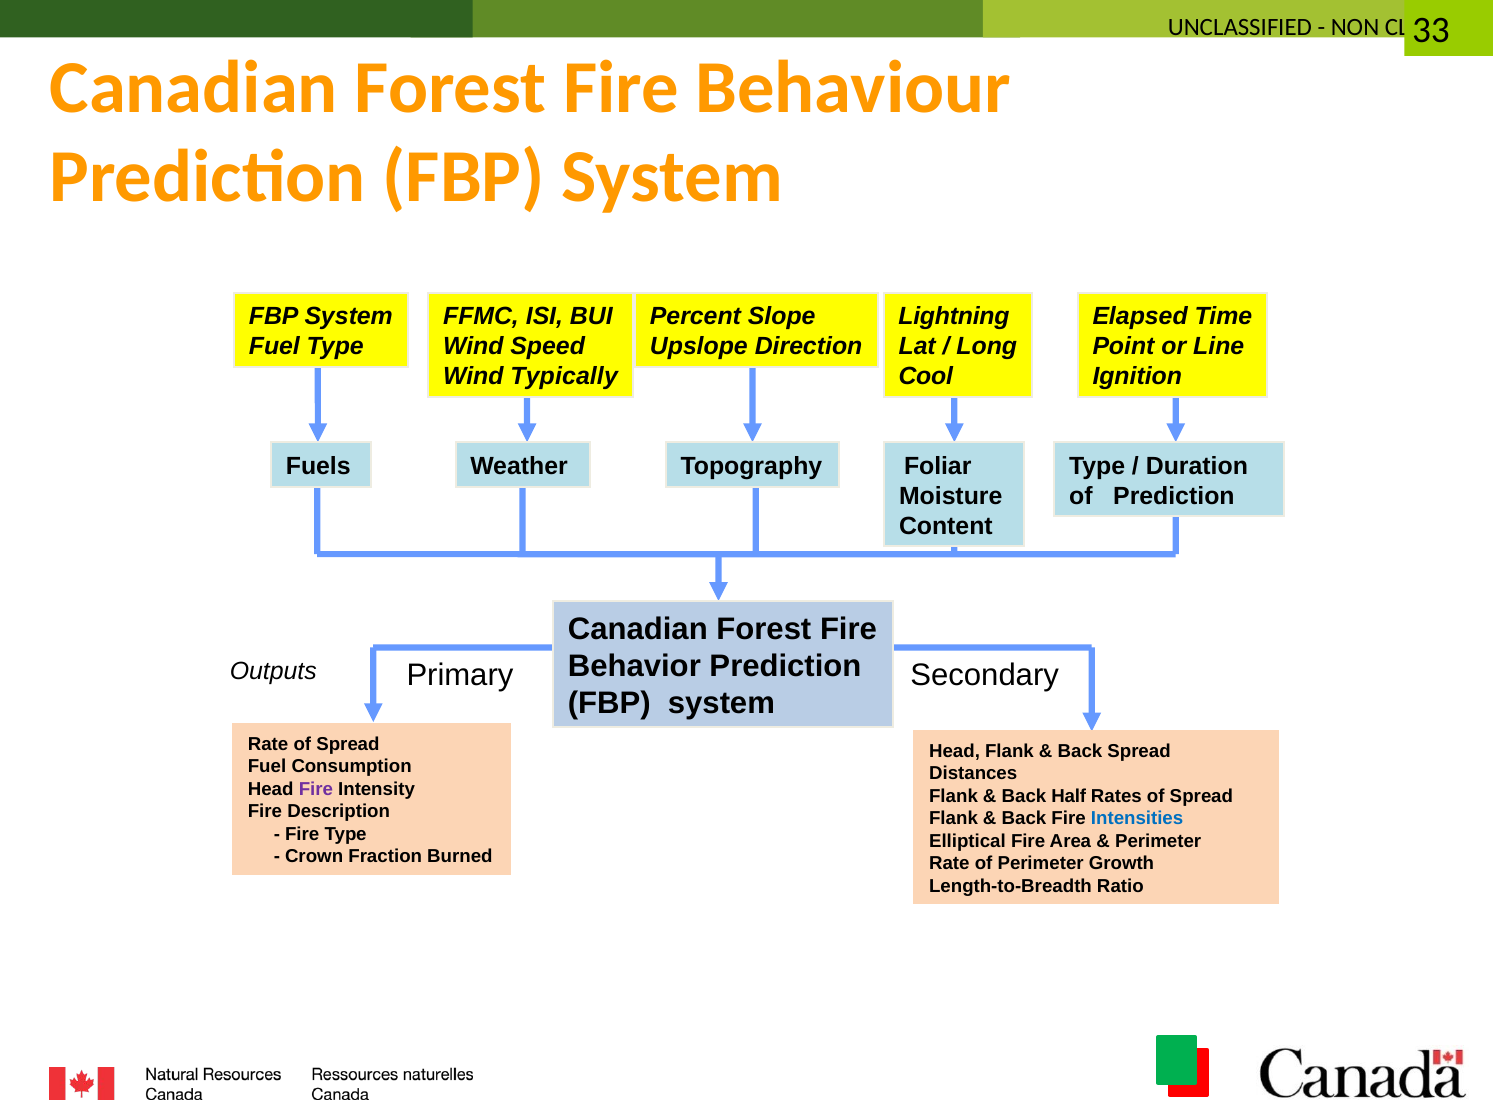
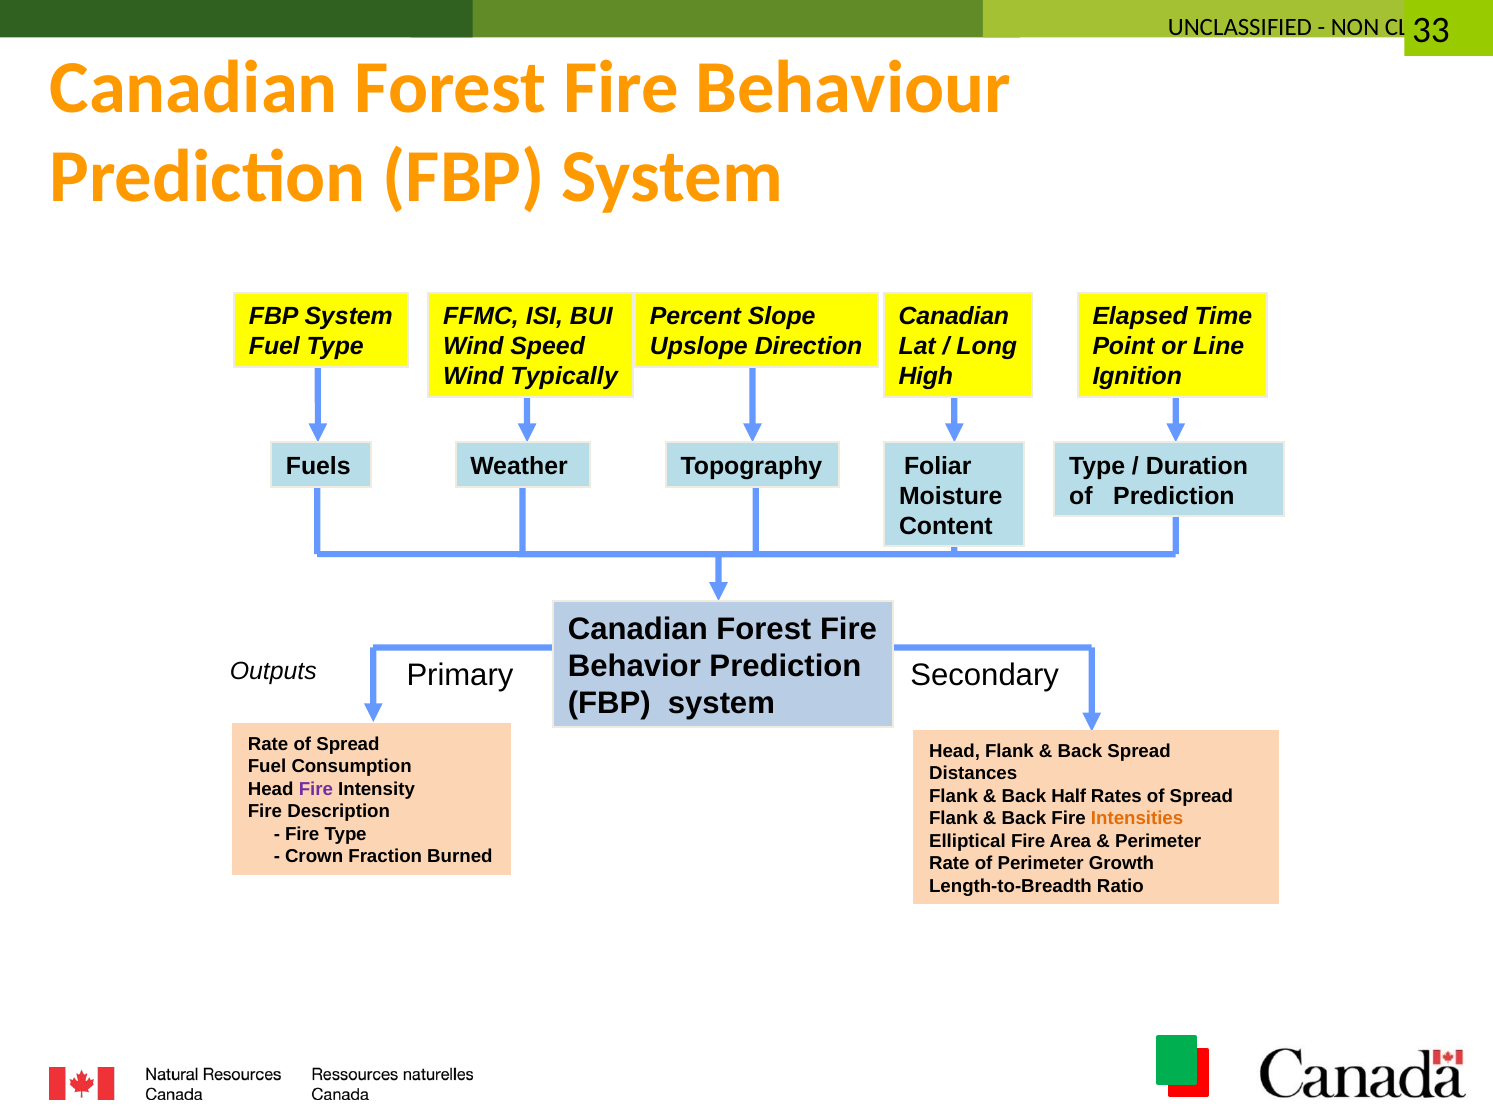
Lightning: Lightning -> Canadian (954, 317)
Cool: Cool -> High (926, 376)
Intensities colour: blue -> orange (1137, 819)
